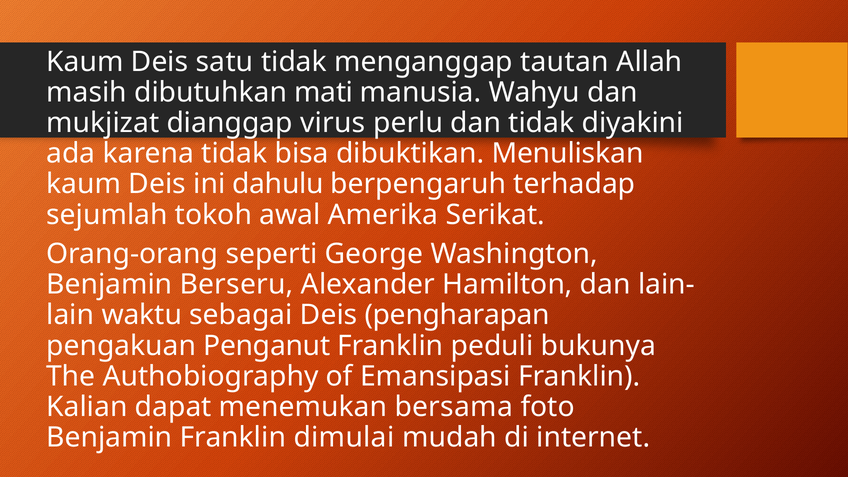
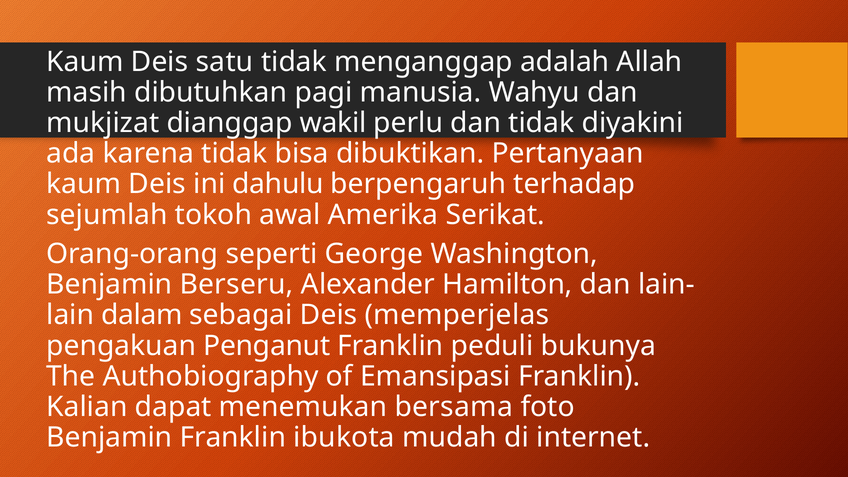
tautan: tautan -> adalah (565, 62)
mati: mati -> pagi (324, 92)
virus: virus -> wakil (333, 123)
Menuliskan: Menuliskan -> Pertanyaan (568, 154)
waktu: waktu -> dalam (142, 315)
pengharapan: pengharapan -> memperjelas (457, 315)
dimulai: dimulai -> ibukota (344, 437)
